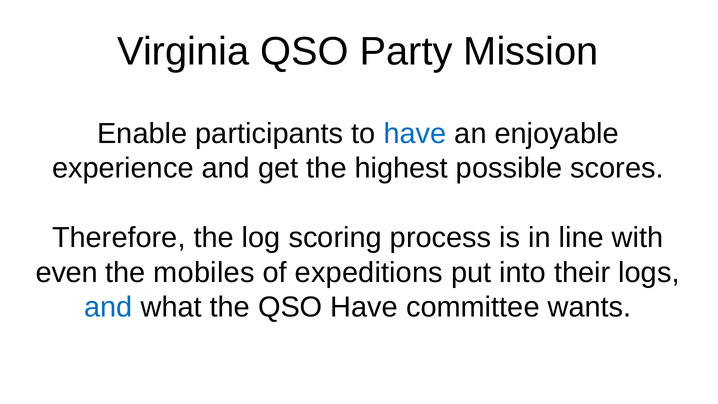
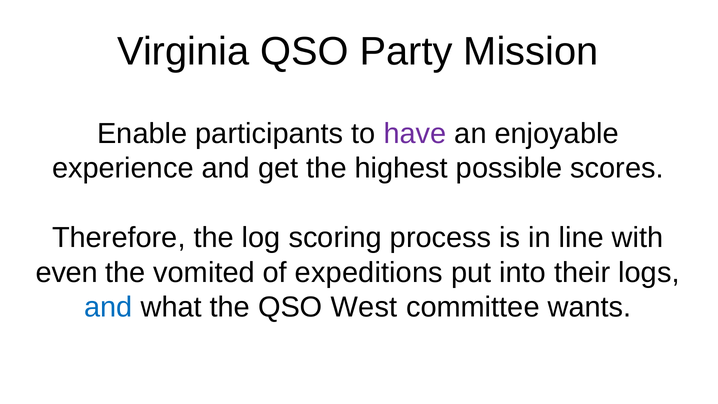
have colour: blue -> purple (415, 134)
mobiles: mobiles -> vomited (204, 273)
QSO Have: Have -> West (364, 307)
